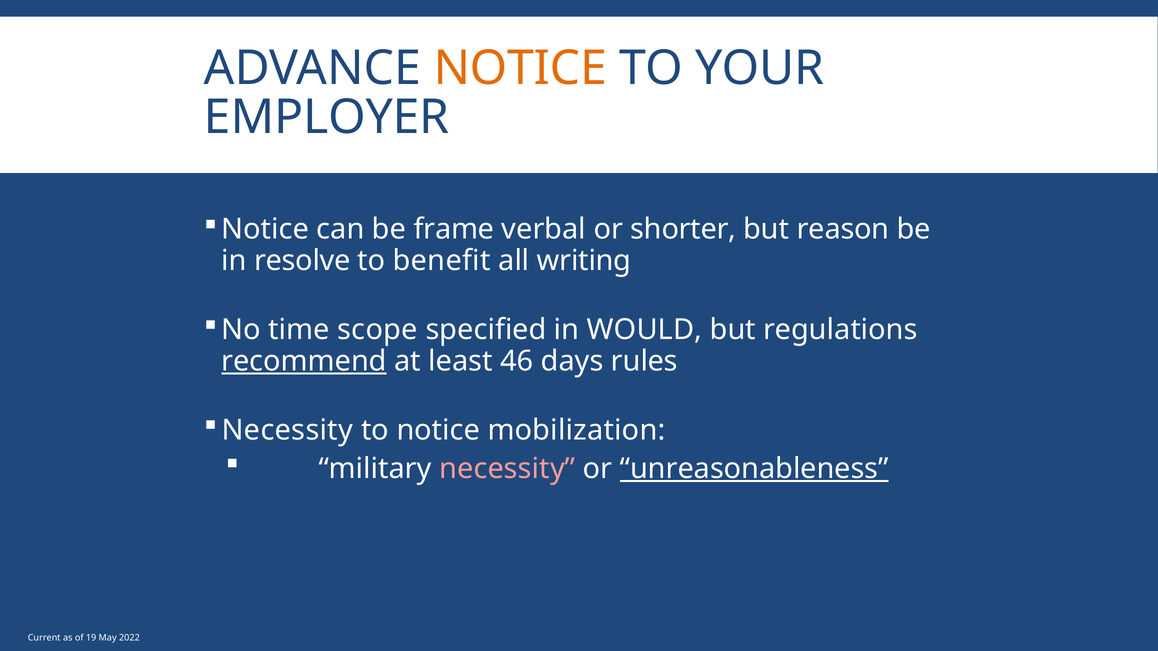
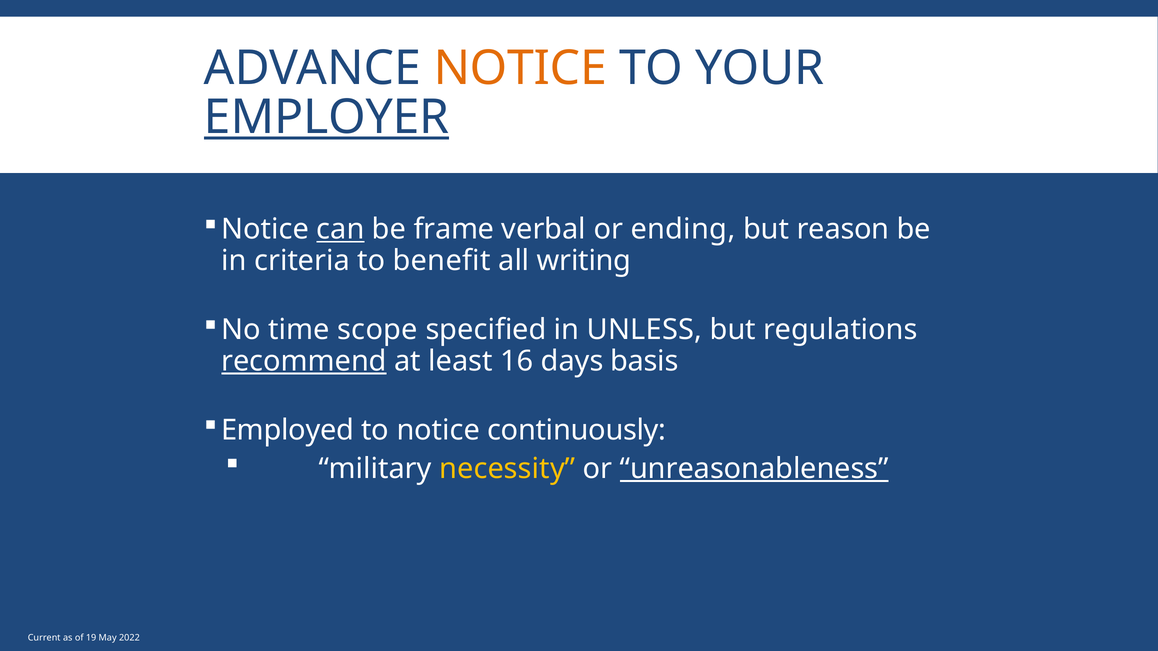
EMPLOYER underline: none -> present (327, 117)
can underline: none -> present (340, 230)
shorter: shorter -> ending (683, 230)
resolve: resolve -> criteria (302, 261)
WOULD: WOULD -> UNLESS (644, 330)
46: 46 -> 16 (517, 361)
rules: rules -> basis (644, 361)
Necessity: Necessity -> Employed (288, 430)
mobilization: mobilization -> continuously (577, 430)
necessity colour: pink -> yellow (507, 469)
